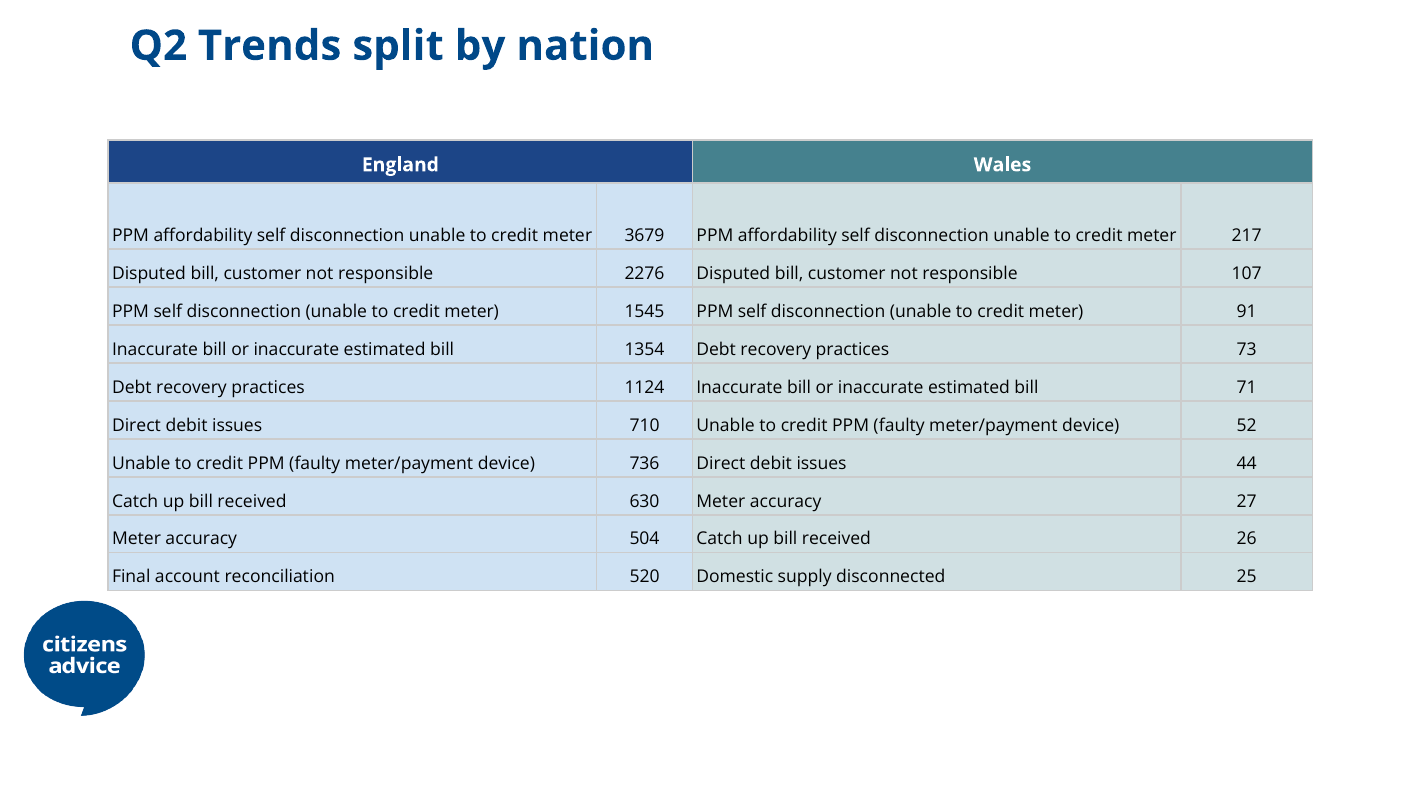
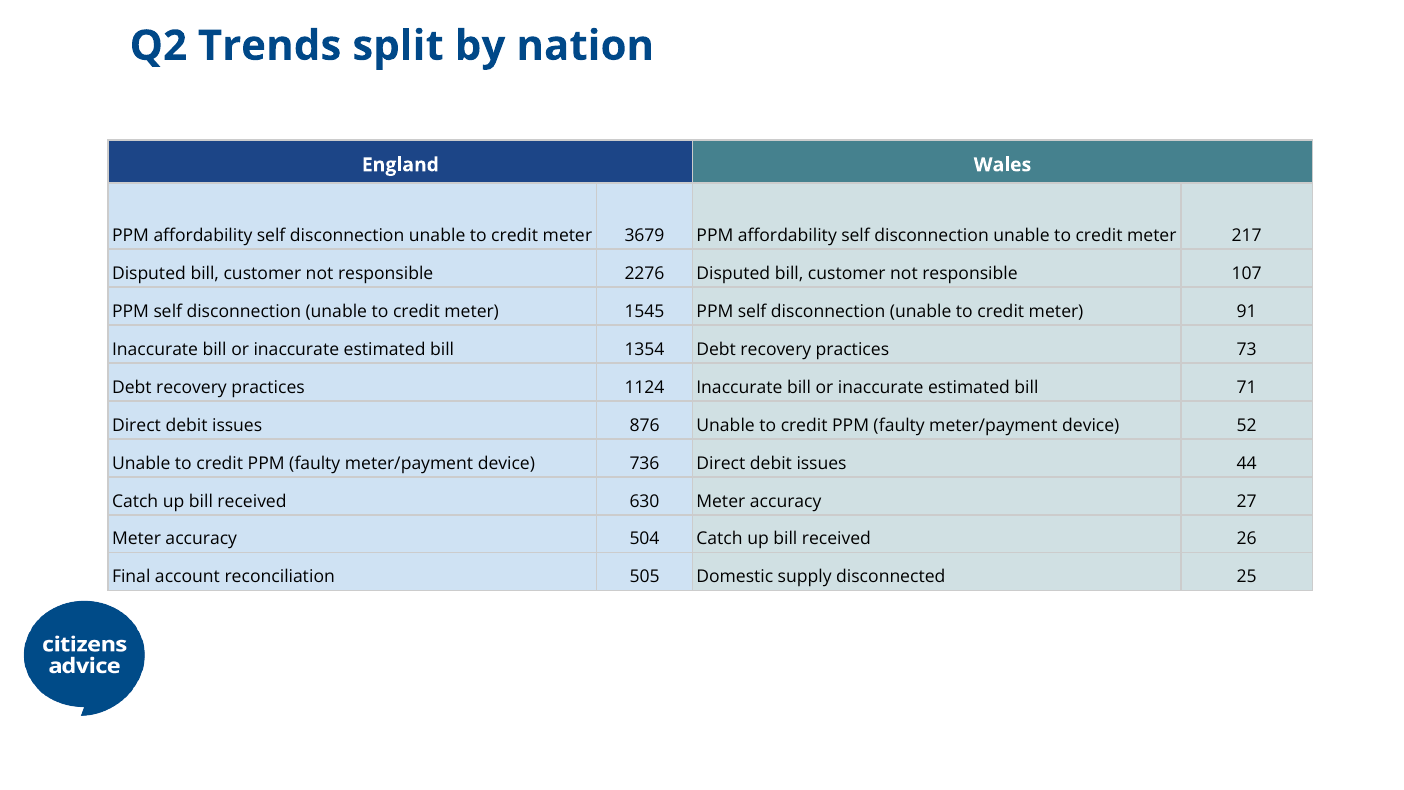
710: 710 -> 876 (645, 425)
520: 520 -> 505 (645, 577)
